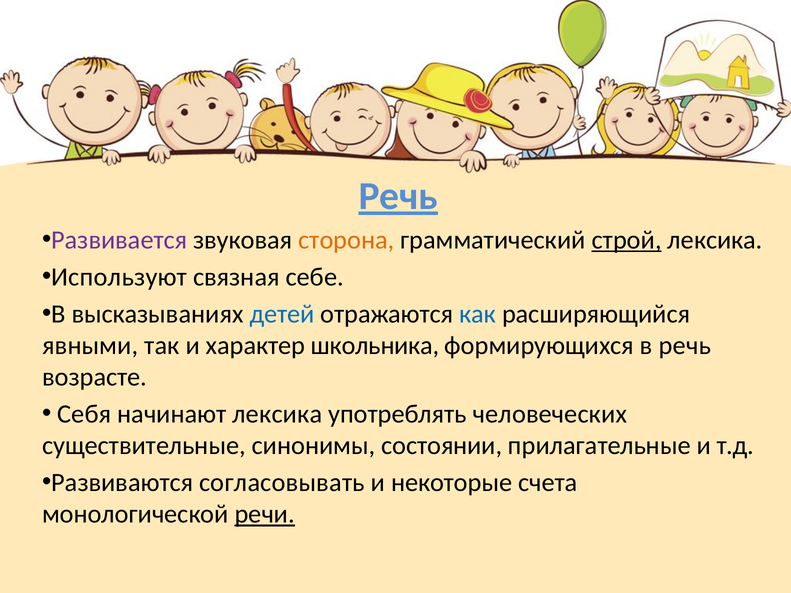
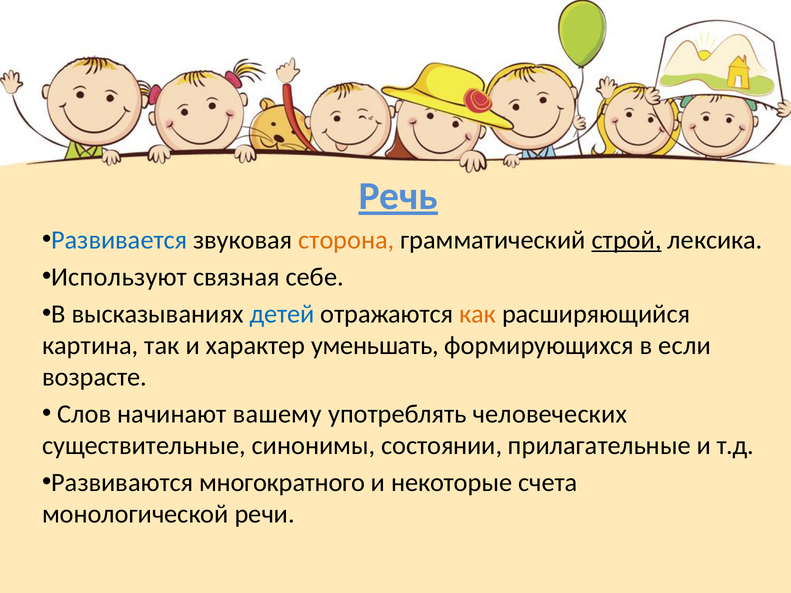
Развивается colour: purple -> blue (119, 240)
как colour: blue -> orange (478, 314)
явными: явными -> картина (90, 346)
школьника: школьника -> уменьшать (375, 346)
в речь: речь -> если (685, 346)
Себя: Себя -> Слов (84, 414)
начинают лексика: лексика -> вашему (277, 414)
согласовывать: согласовывать -> многократного (282, 483)
речи underline: present -> none (265, 514)
